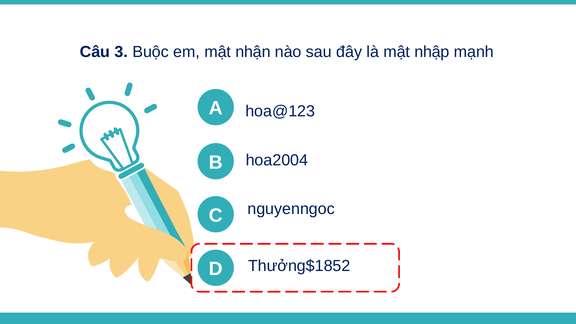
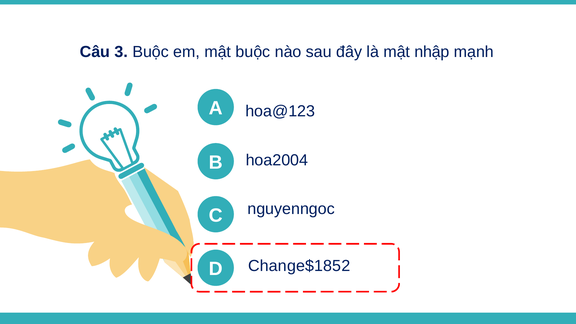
mật nhận: nhận -> buộc (253, 52)
Thưởng$1852: Thưởng$1852 -> Change$1852 (299, 266)
